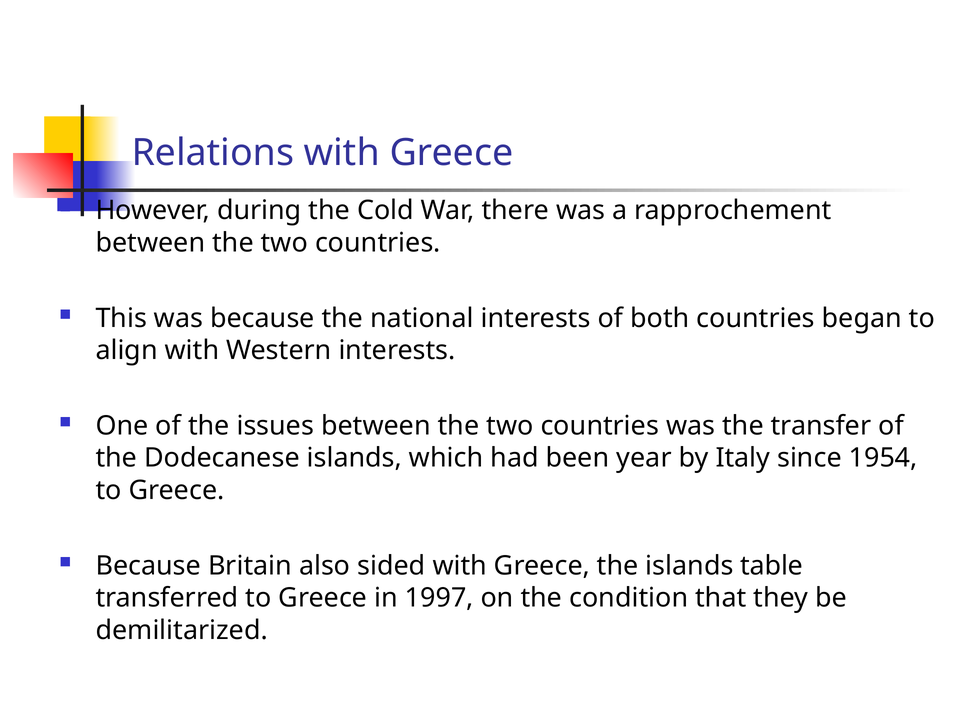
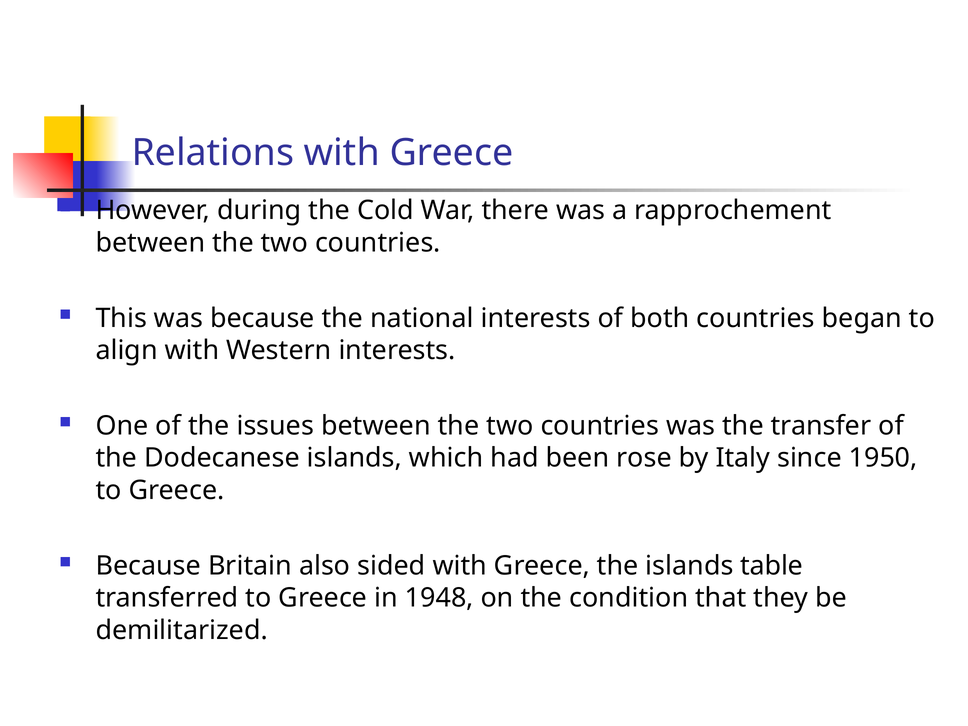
year: year -> rose (644, 458)
1954: 1954 -> 1950 (883, 458)
1997: 1997 -> 1948 (439, 598)
